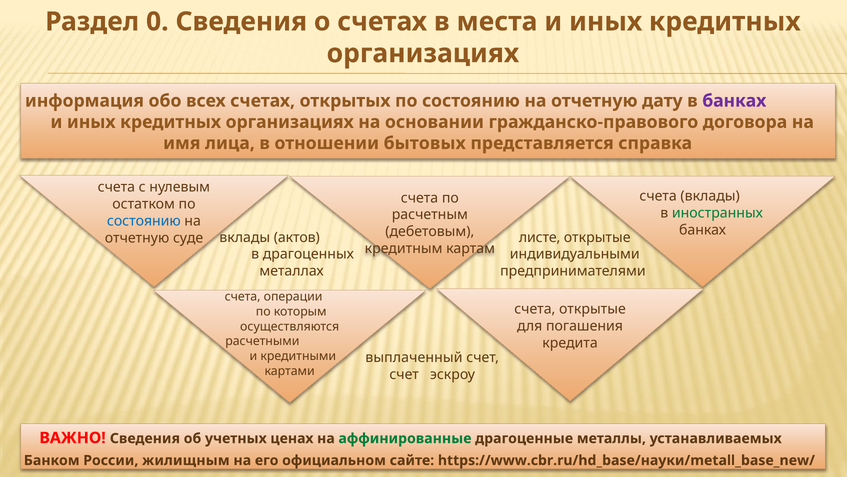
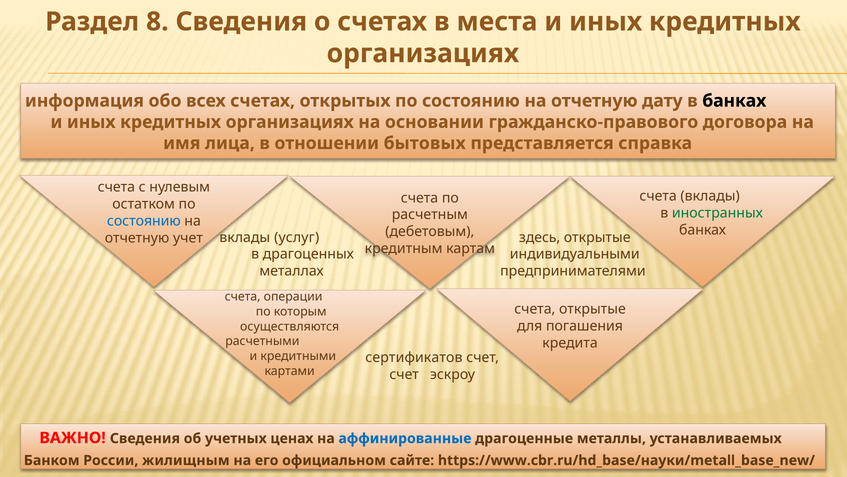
0: 0 -> 8 (157, 22)
банках colour: purple -> black (734, 101)
актов: актов -> услуг (297, 237)
листе: листе -> здесь (540, 237)
суде: суде -> учет (188, 238)
выплаченный: выплаченный -> сертификатов (414, 357)
аффинированные colour: green -> blue (405, 438)
